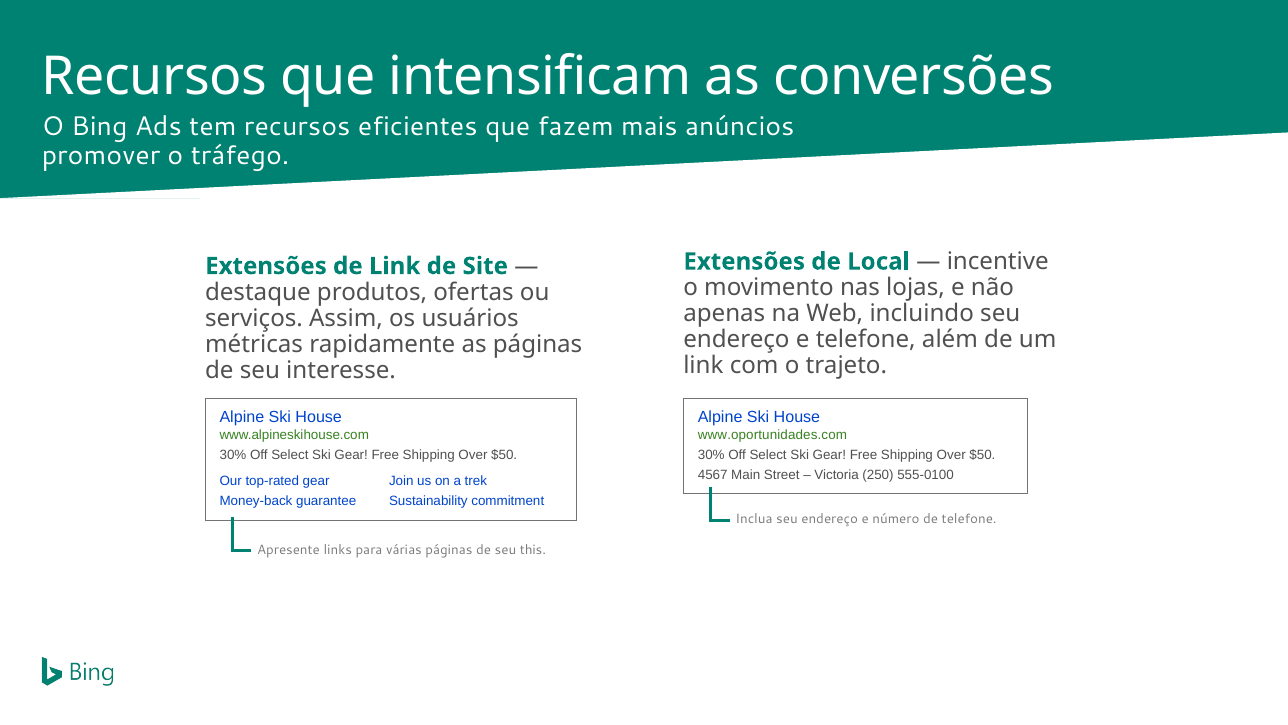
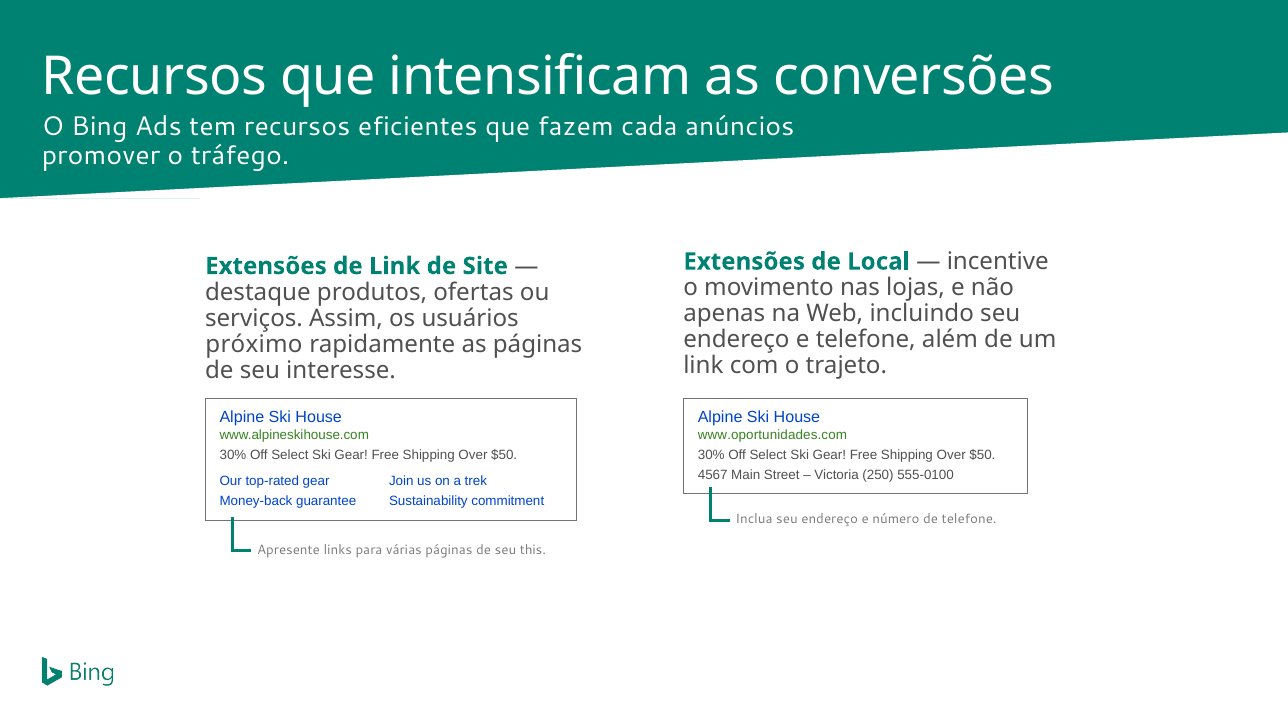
mais: mais -> cada (649, 126)
métricas: métricas -> próximo (254, 344)
